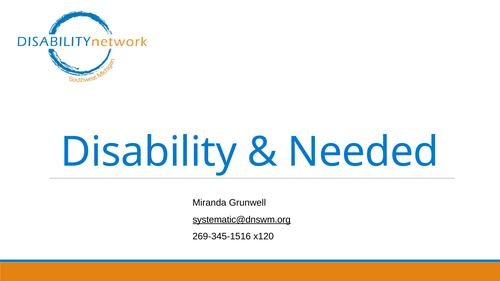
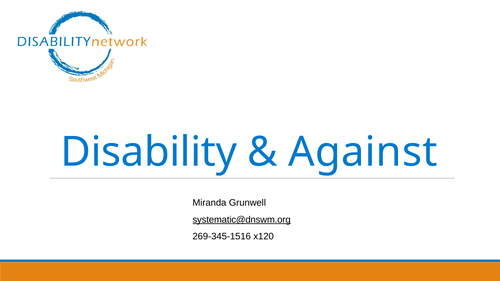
Needed: Needed -> Against (363, 152)
